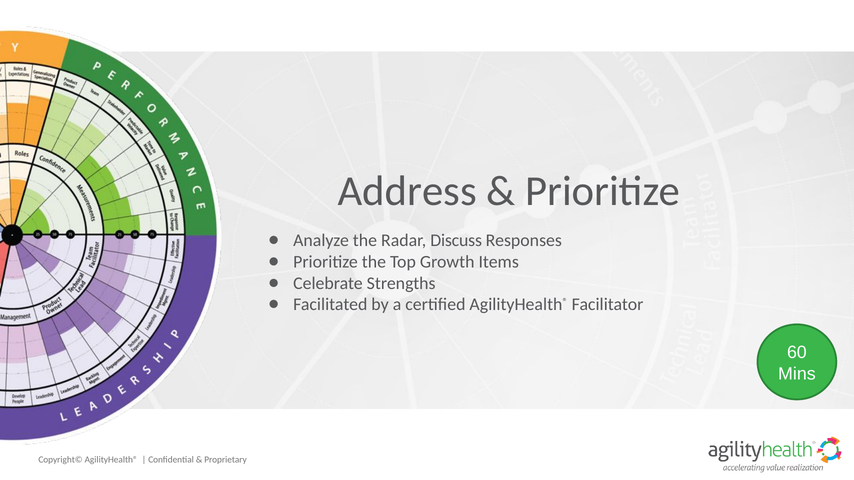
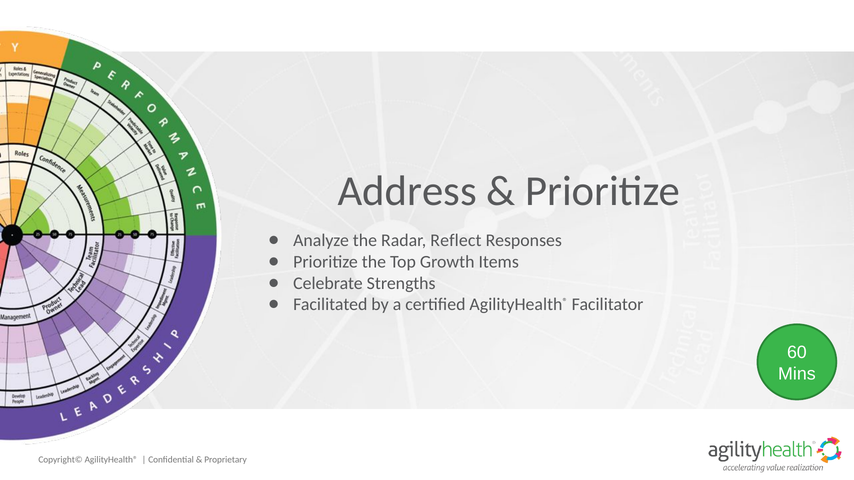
Discuss: Discuss -> Reflect (456, 241)
